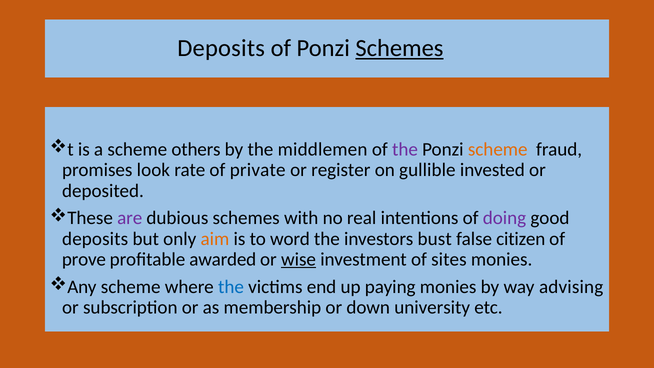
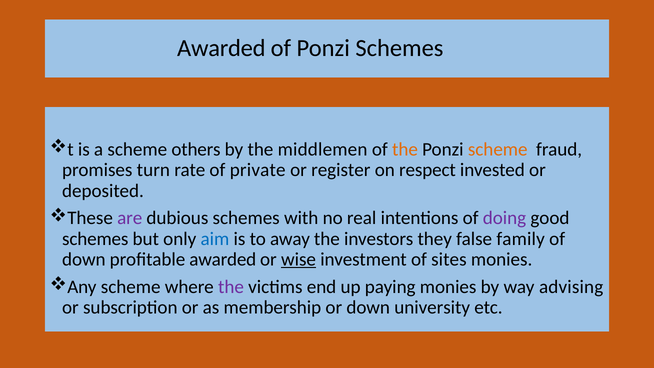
Deposits: Deposits -> Awarded (221, 48)
Schemes underline: present -> none (399, 48)
the colour: purple -> orange (405, 149)
look: look -> turn (153, 170)
gullible: gullible -> respect (427, 170)
deposits: deposits -> schemes (95, 239)
aim colour: orange -> blue (215, 239)
word: word -> away (290, 239)
bust: bust -> they (435, 239)
citizen: citizen -> family (521, 239)
prove: prove -> down (84, 259)
the colour: blue -> purple (231, 287)
